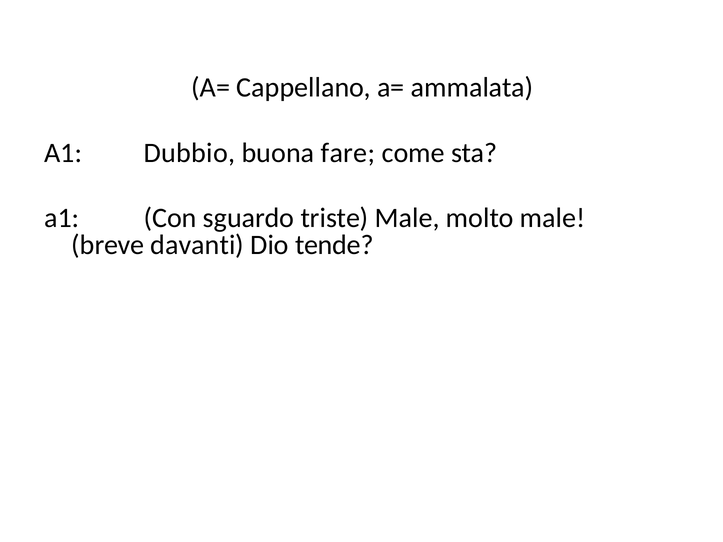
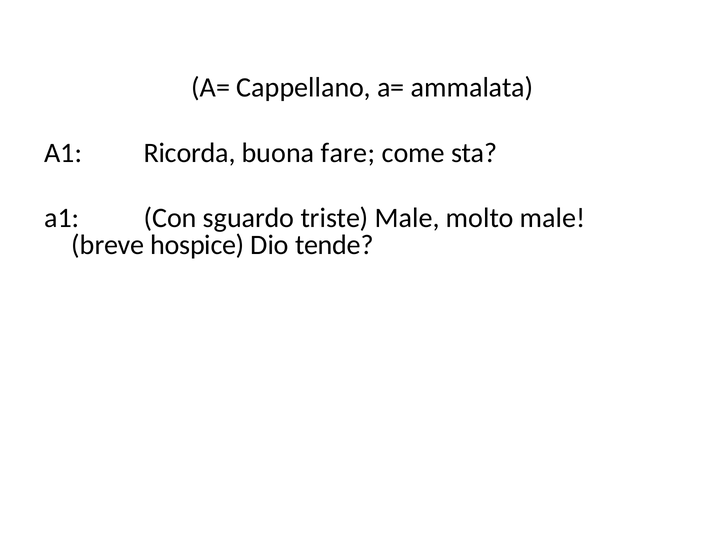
Dubbio: Dubbio -> Ricorda (190, 153)
davanti: davanti -> hospice (197, 245)
